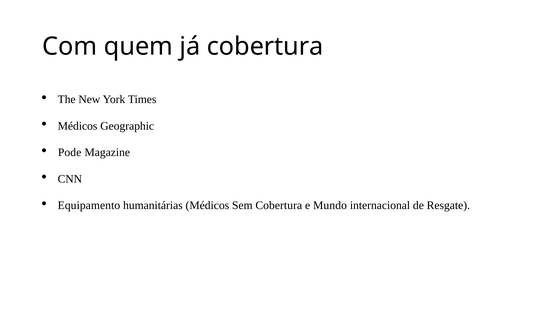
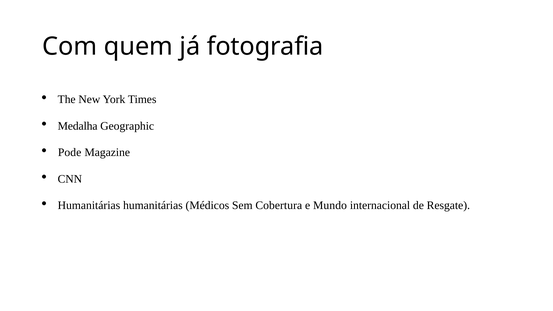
já cobertura: cobertura -> fotografia (265, 46)
Médicos: Médicos -> Medalha (78, 126)
Equipamento: Equipamento -> Humanitárias (89, 206)
